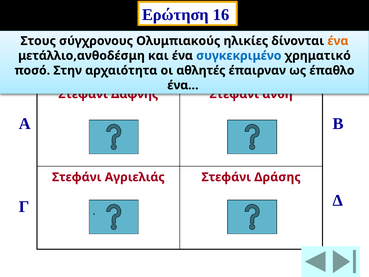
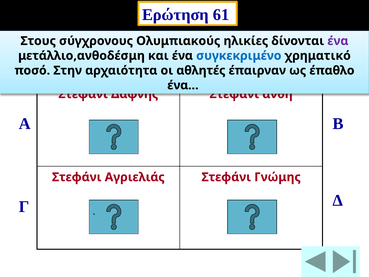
16: 16 -> 61 (221, 15)
ένα colour: orange -> purple (338, 41)
Δράσης: Δράσης -> Γνώμης (278, 177)
